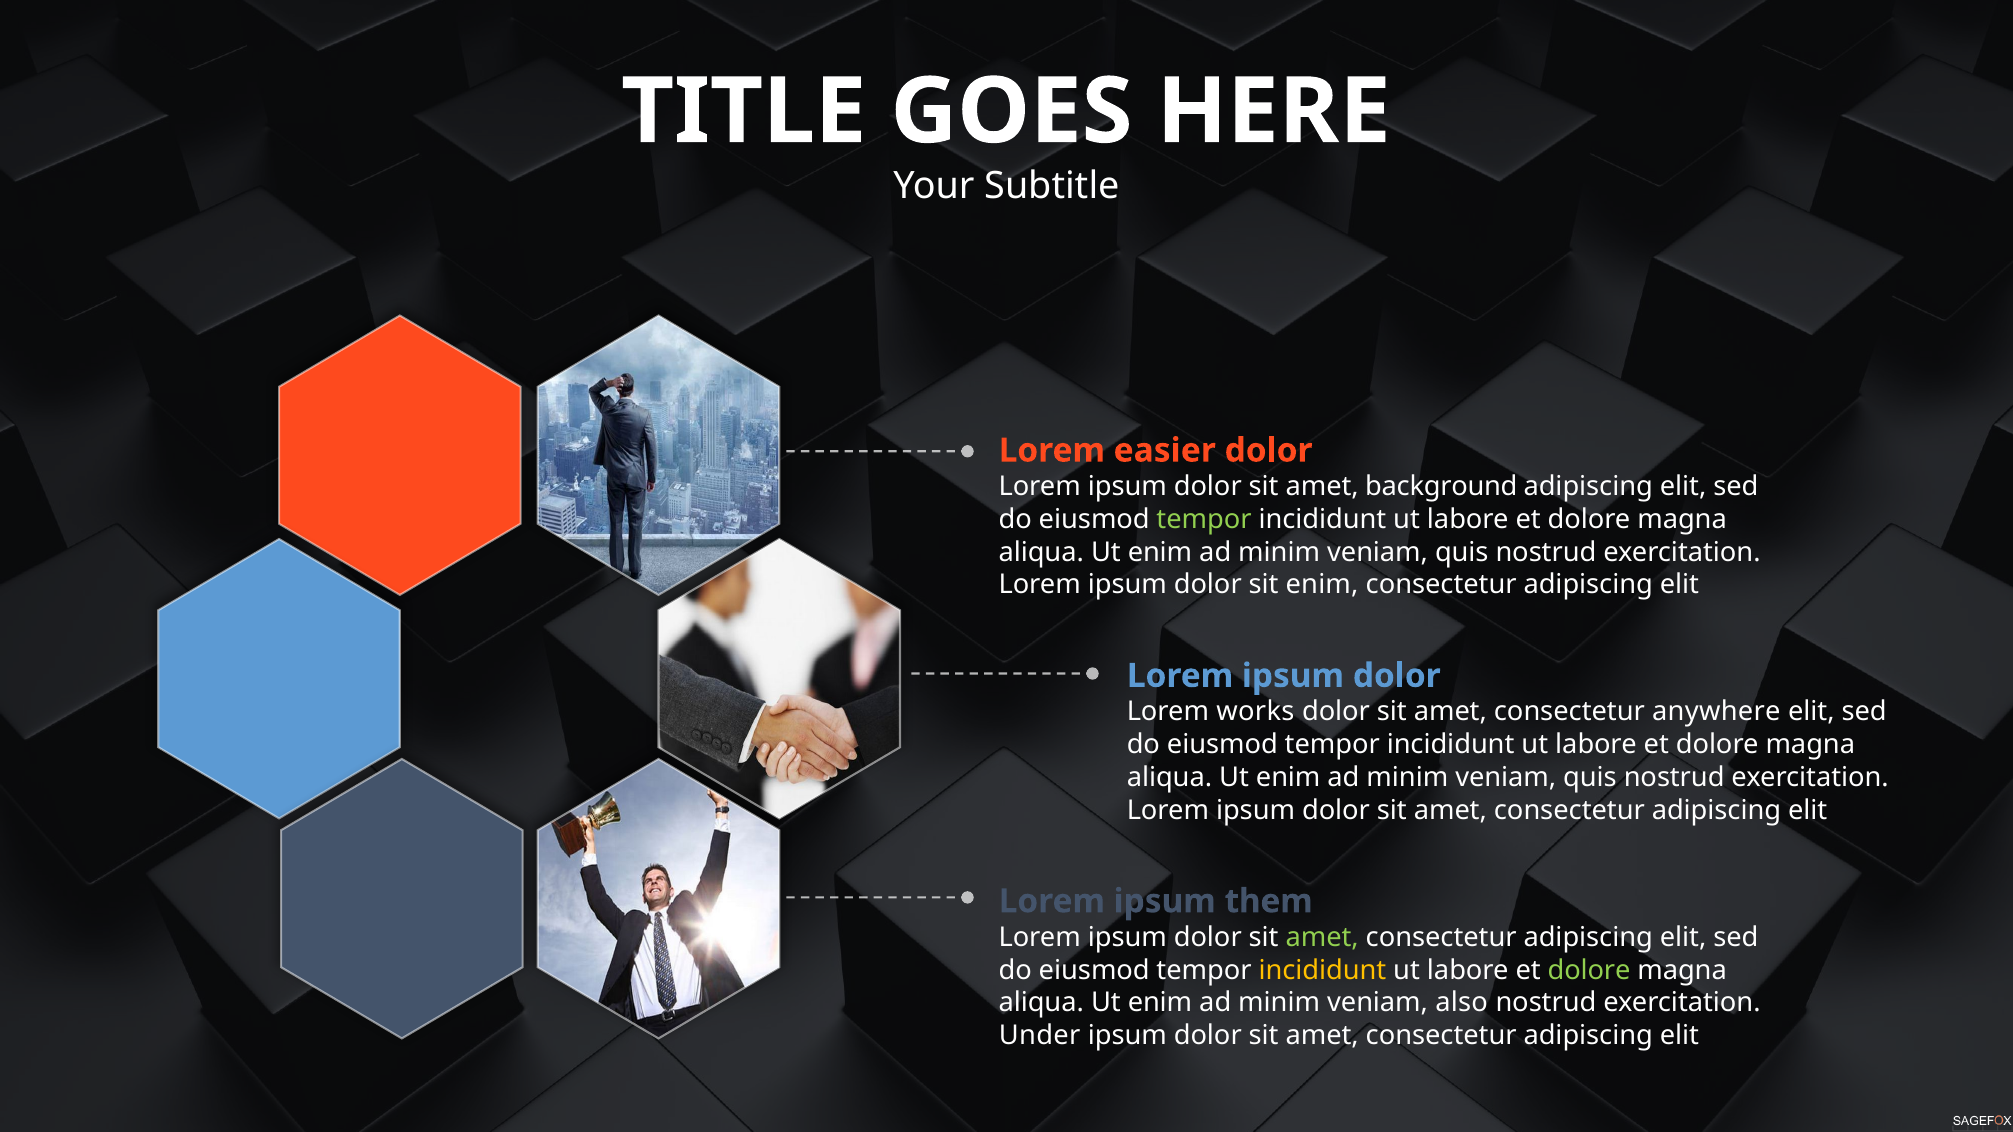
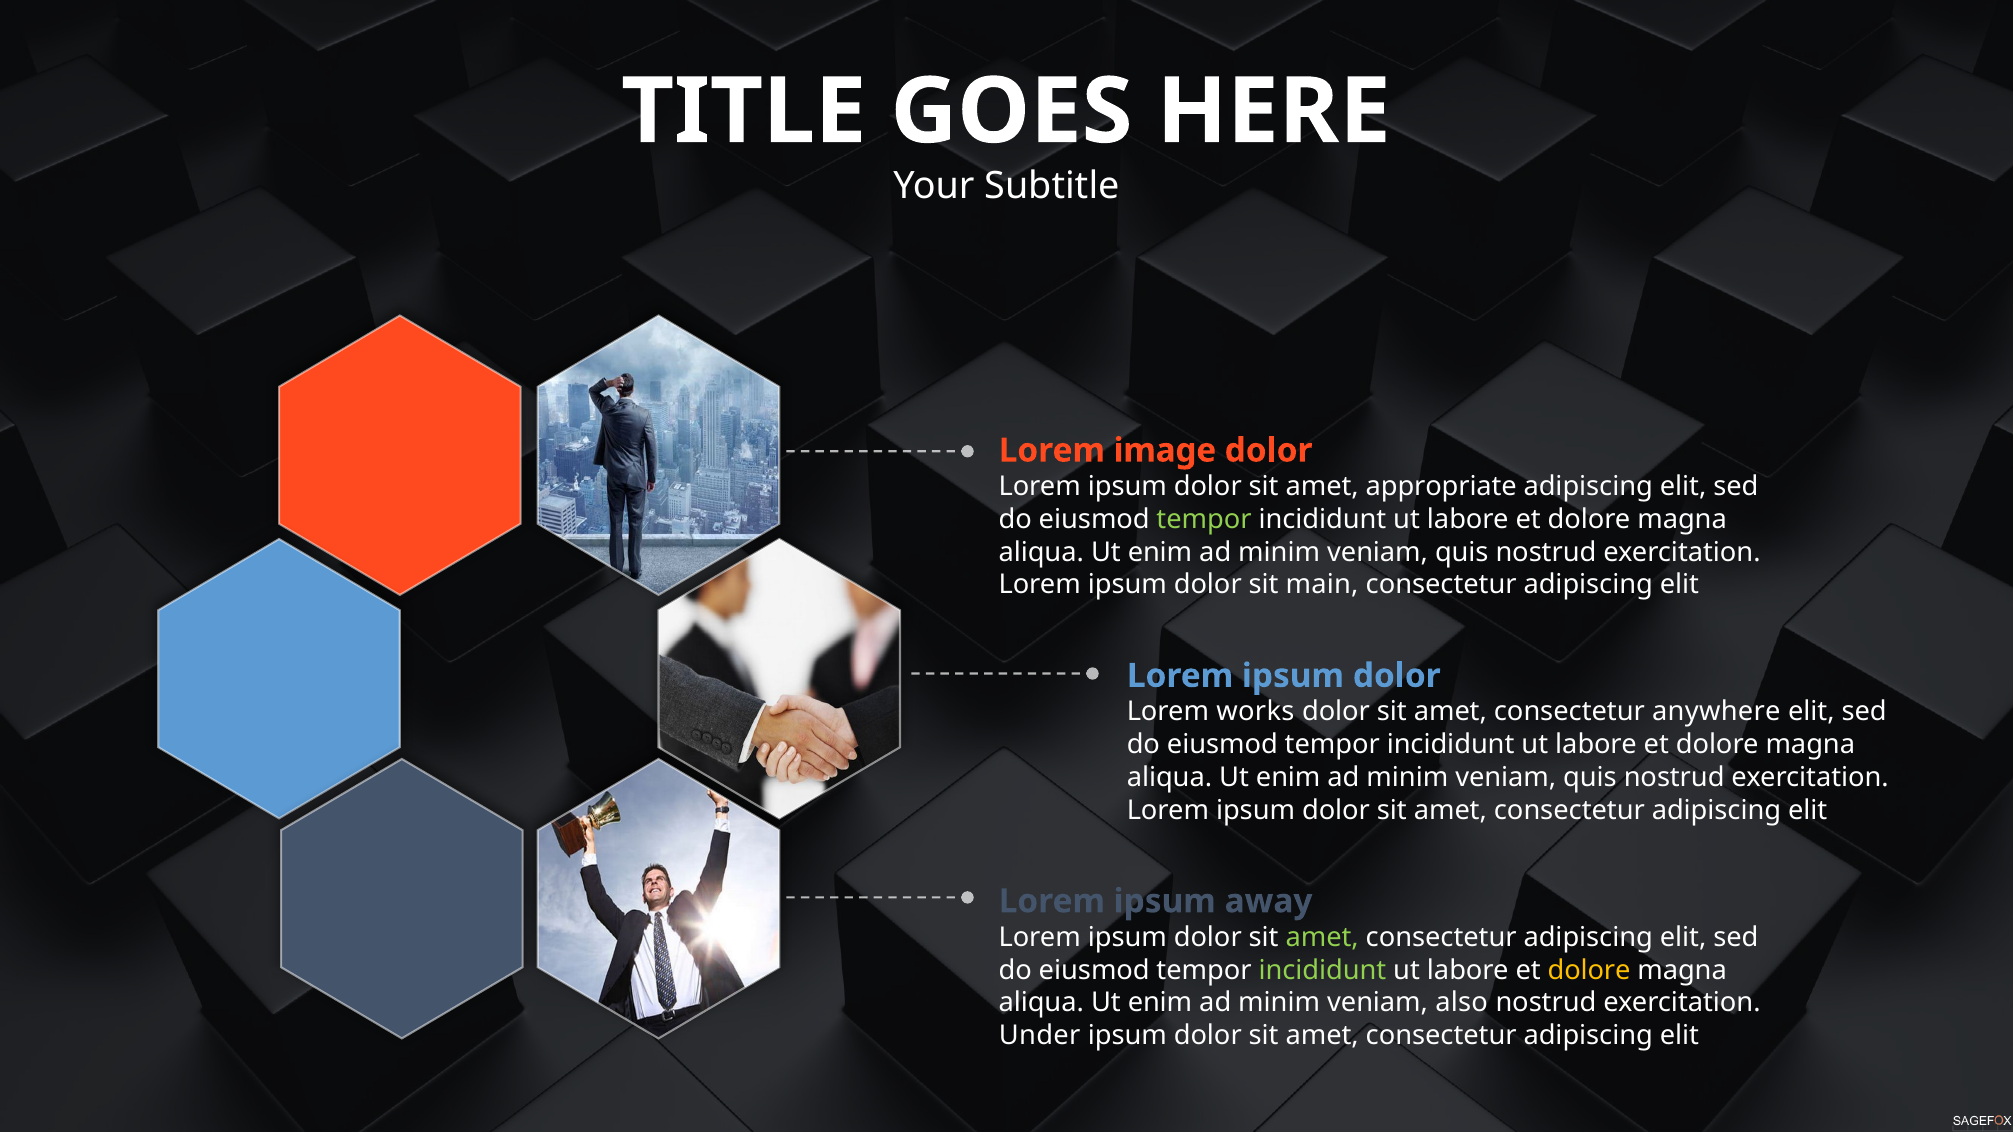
easier: easier -> image (1165, 451)
background: background -> appropriate (1441, 487)
sit enim: enim -> main (1322, 585)
them: them -> away (1269, 901)
incididunt colour: yellow -> light green (1322, 970)
dolore colour: light green -> yellow (1589, 970)
